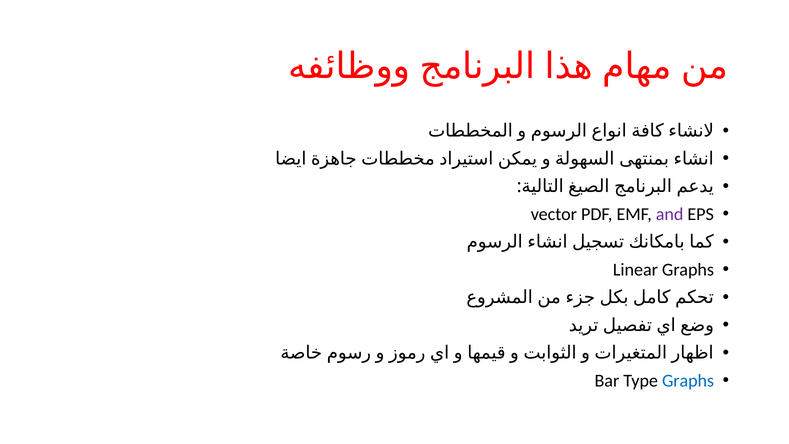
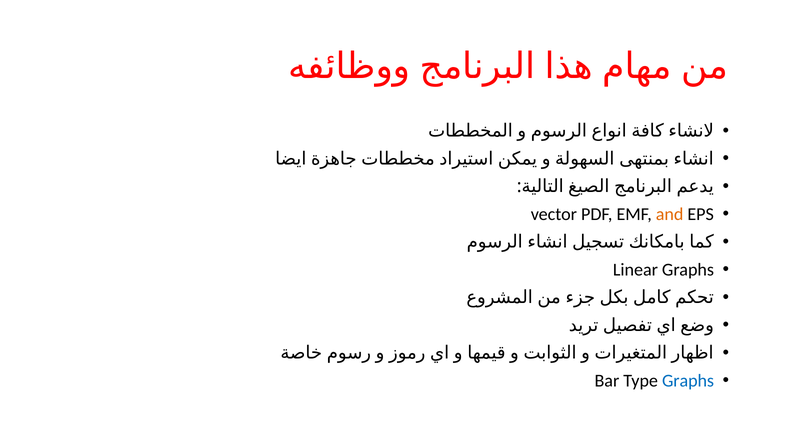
and colour: purple -> orange (670, 214)
